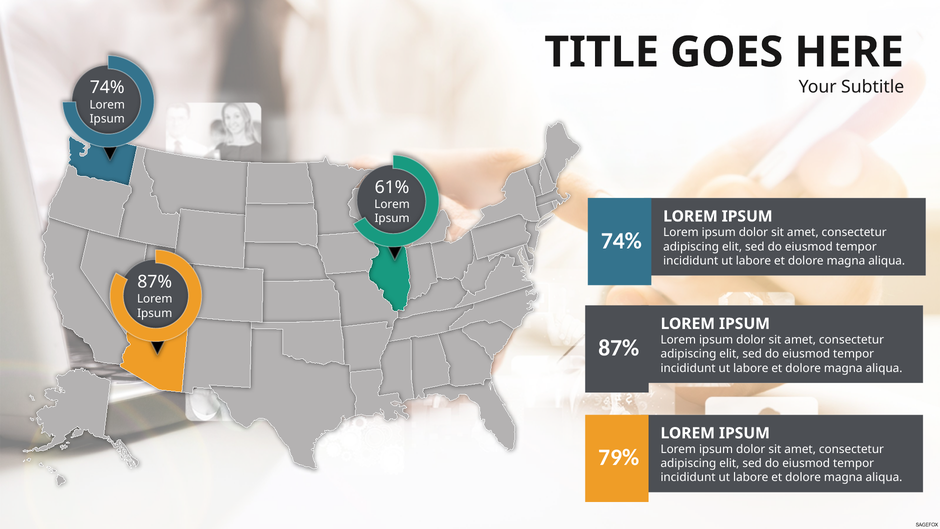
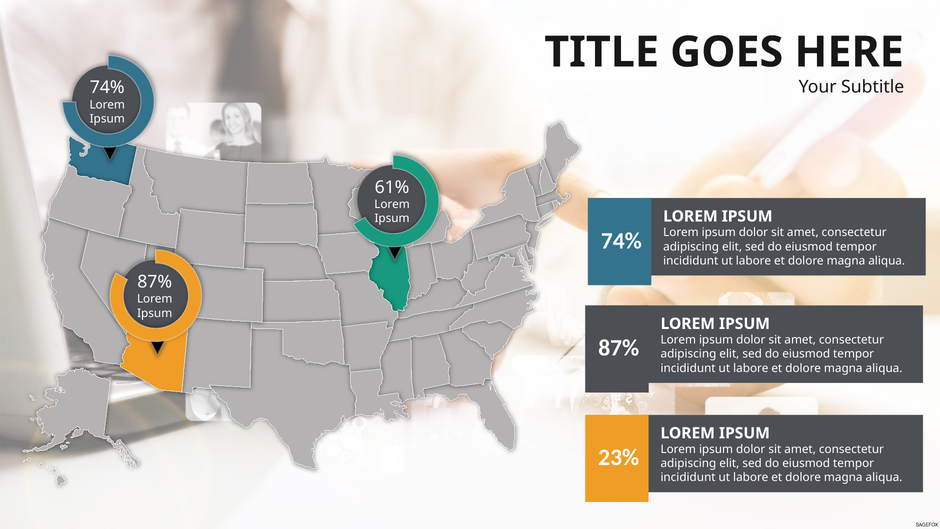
79%: 79% -> 23% (619, 457)
